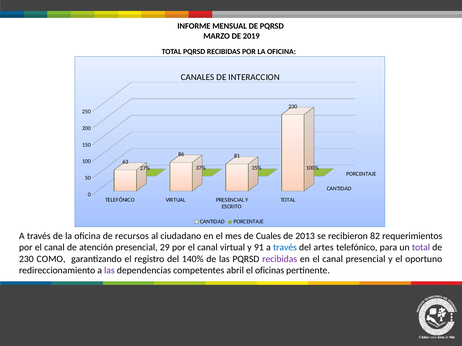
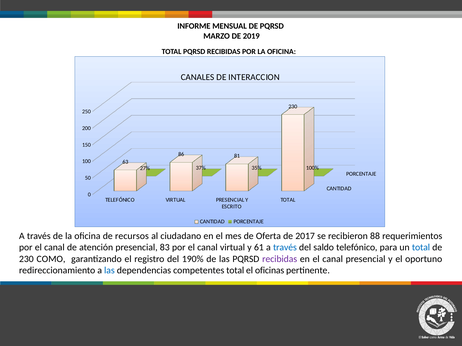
Cuales: Cuales -> Oferta (268, 236)
2013: 2013 -> 2017 (305, 236)
82: 82 -> 88 (375, 236)
29: 29 -> 83 (165, 248)
91: 91 -> 61 (259, 248)
artes: artes -> saldo (324, 248)
total colour: purple -> blue (421, 248)
140%: 140% -> 190% (193, 259)
las colour: purple -> blue (109, 271)
competentes abril: abril -> total (235, 271)
